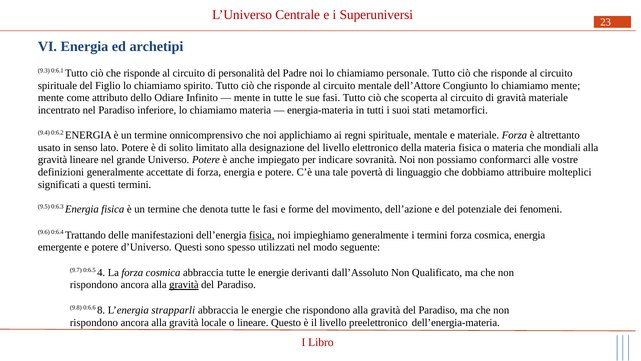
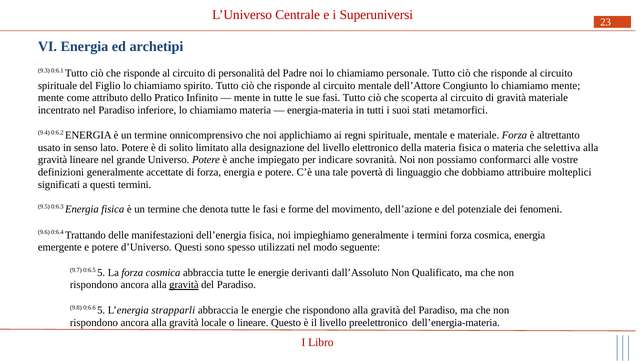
Odiare: Odiare -> Pratico (169, 98)
mondiali: mondiali -> selettiva (562, 148)
fisica underline: present -> none (262, 235)
0:6.5 4: 4 -> 5 (101, 273)
0:6.6 8: 8 -> 5 (101, 310)
